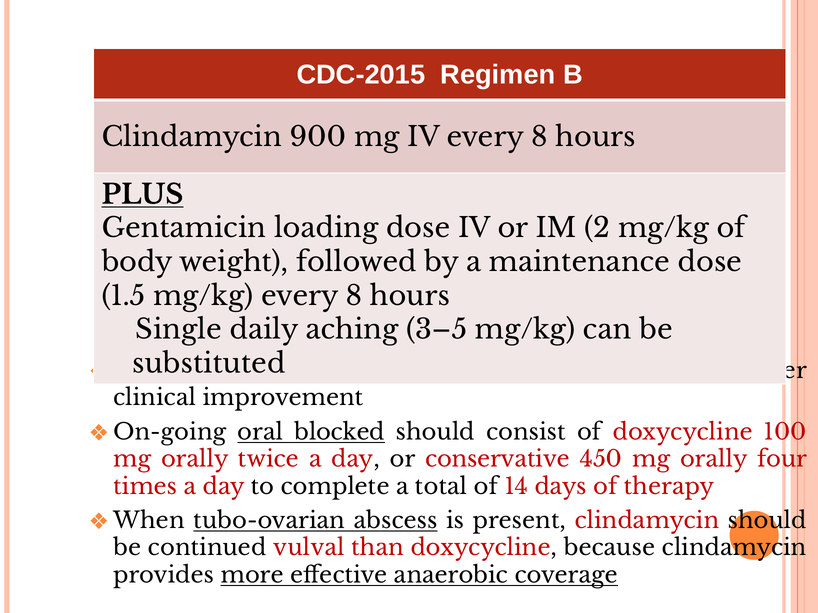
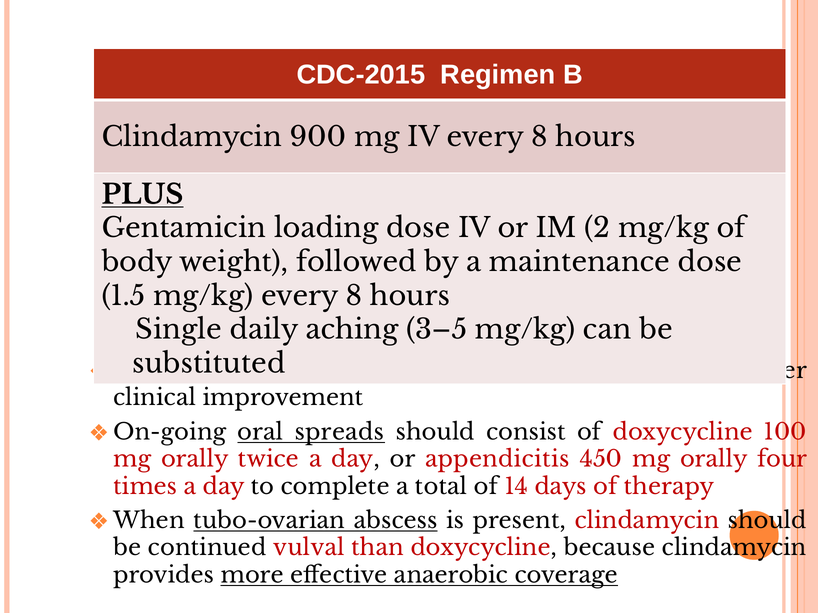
blocked: blocked -> spreads (339, 432)
conservative: conservative -> appendicitis (497, 460)
